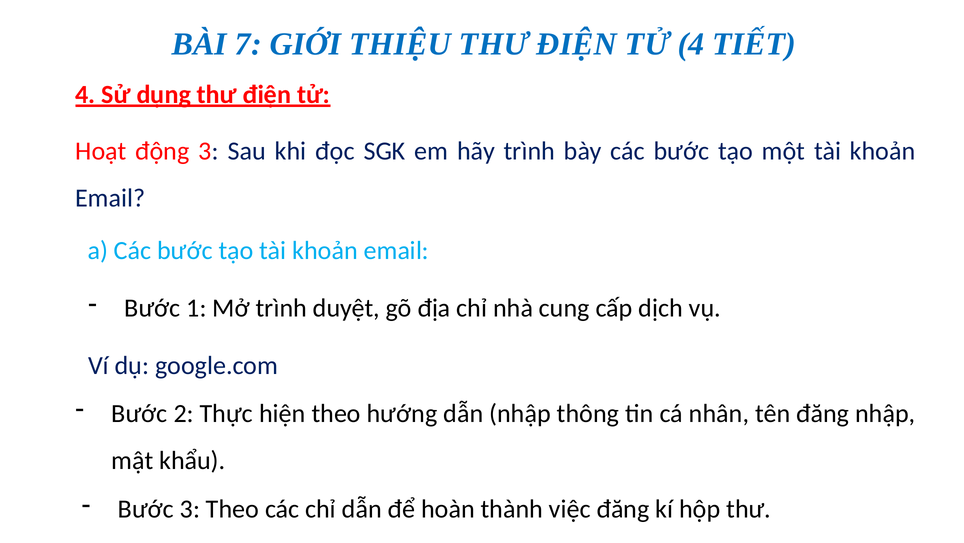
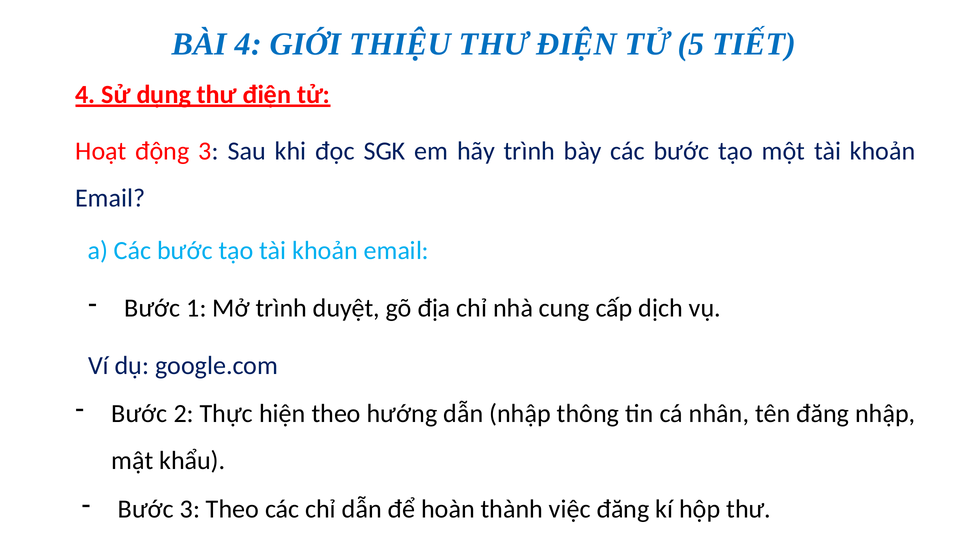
BÀI 7: 7 -> 4 (248, 44)
TỬ 4: 4 -> 5 (691, 44)
